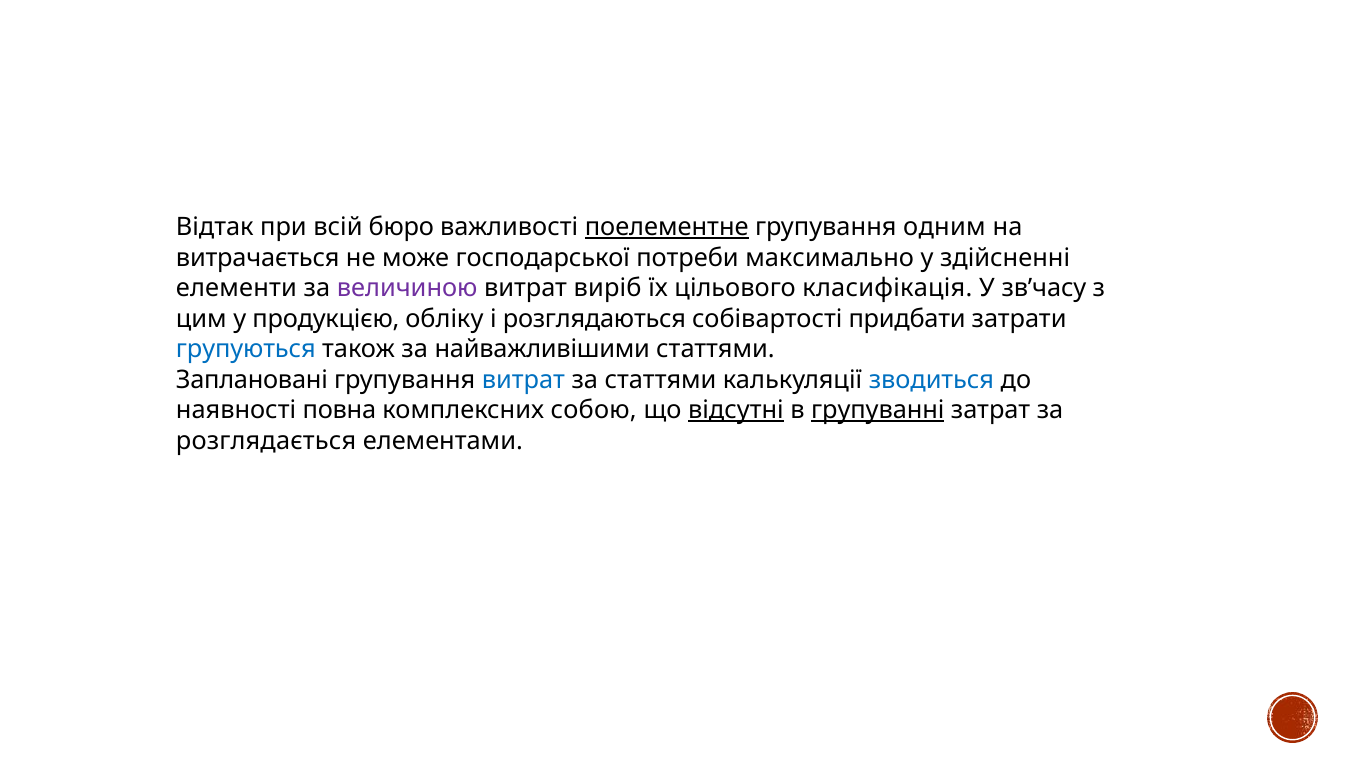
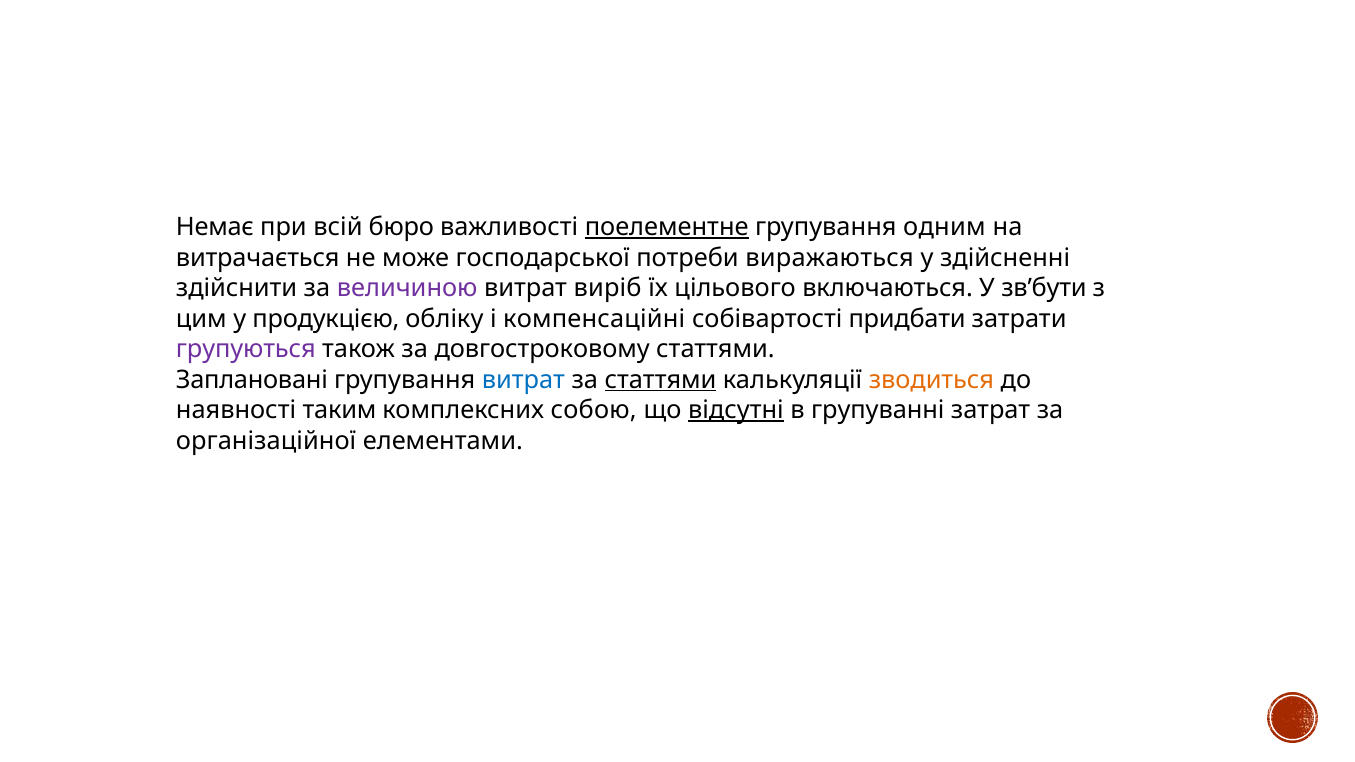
Відтак: Відтак -> Немає (215, 227)
максимально: максимально -> виражаються (830, 258)
елементи: елементи -> здійснити (237, 288)
класифікація: класифікація -> включаються (888, 288)
зв’часу: зв’часу -> зв’бути (1044, 288)
розглядаються: розглядаються -> компенсаційні (594, 319)
групуються colour: blue -> purple (246, 349)
найважливішими: найважливішими -> довгостроковому (542, 349)
статтями underline: none -> present (661, 380)
зводиться colour: blue -> orange (931, 380)
повна: повна -> таким (339, 410)
групуванні underline: present -> none (878, 410)
розглядається: розглядається -> організаційної (266, 441)
